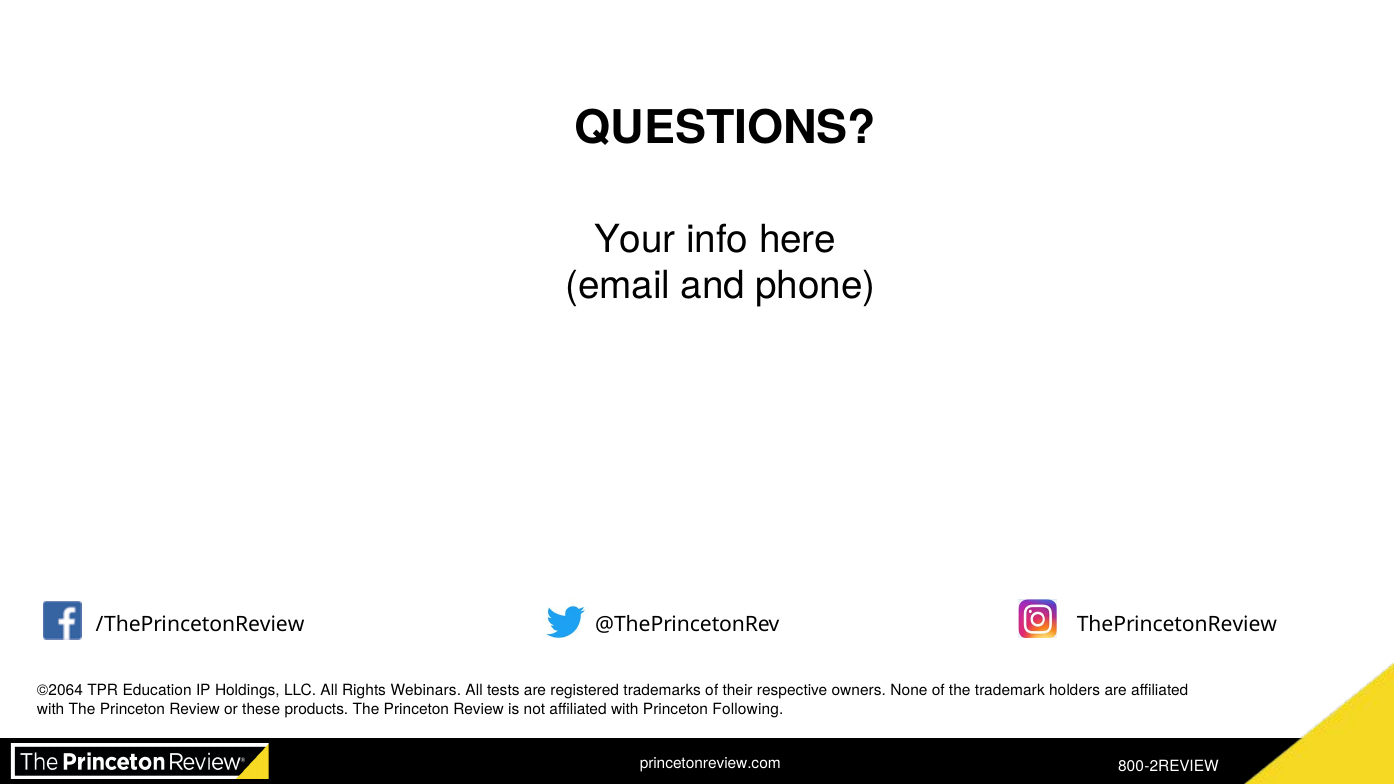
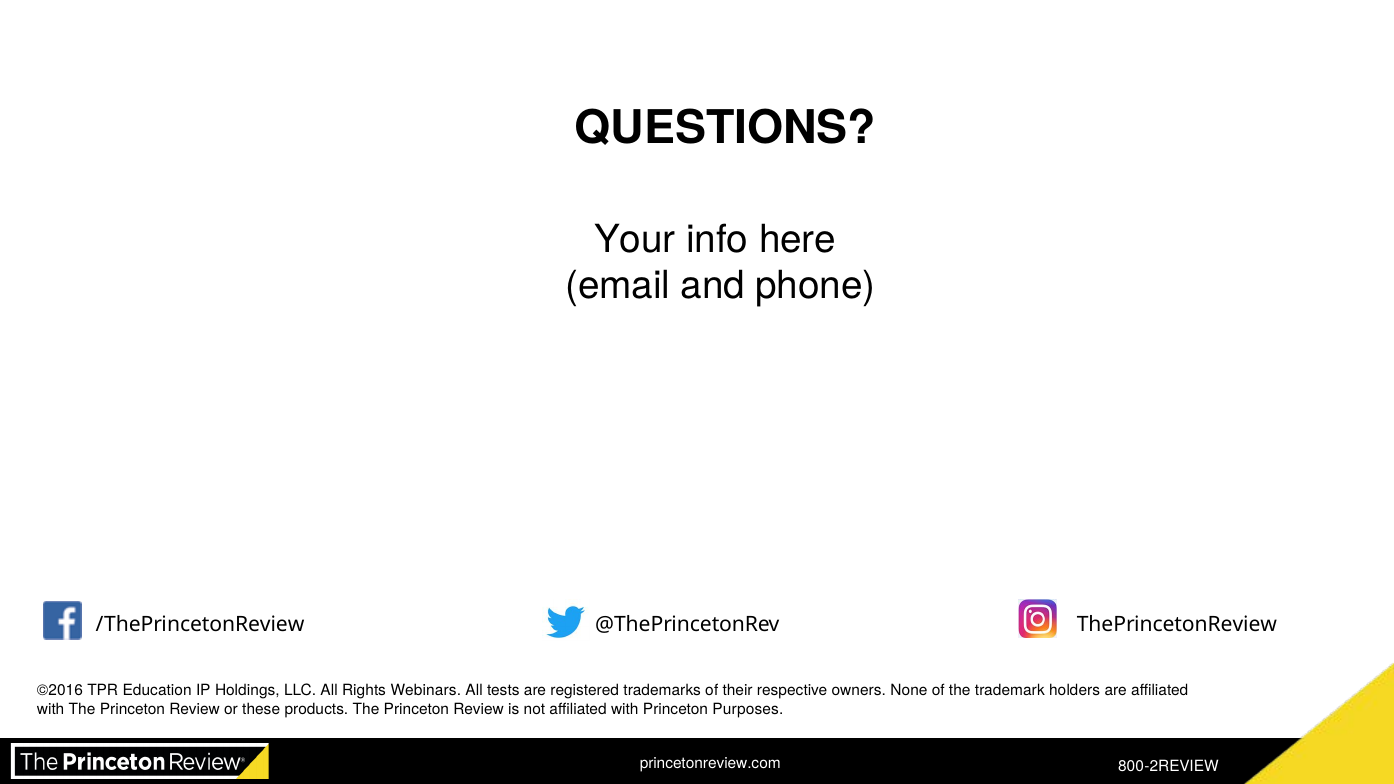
©2064: ©2064 -> ©2016 (60, 691)
Following: Following -> Purposes (748, 709)
